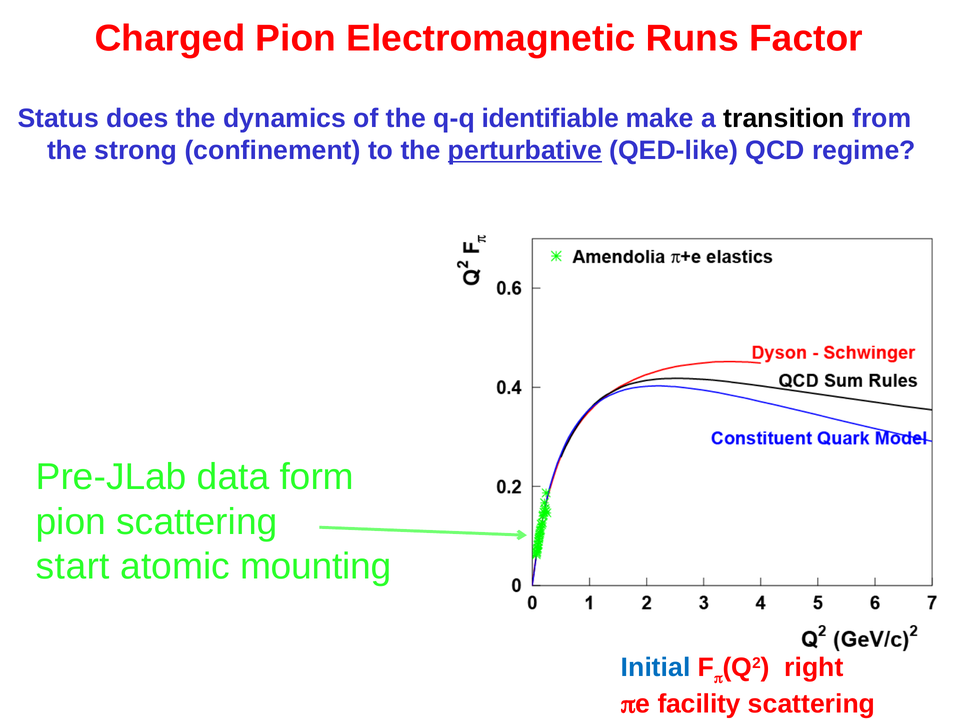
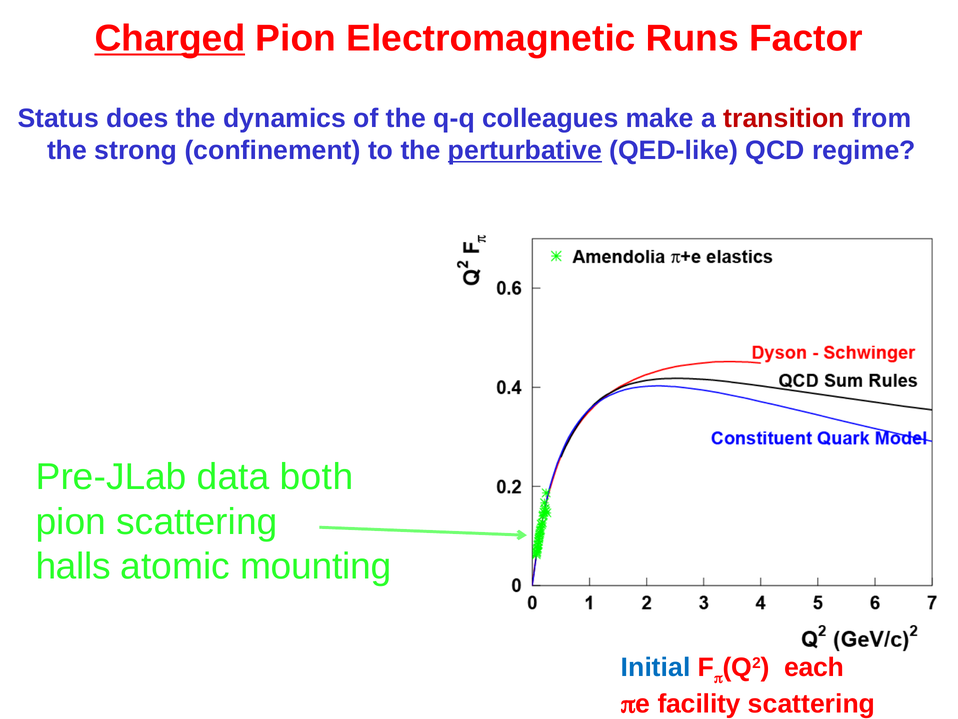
Charged underline: none -> present (170, 39)
identifiable: identifiable -> colleagues (550, 118)
transition colour: black -> red (784, 118)
form: form -> both (317, 477)
start: start -> halls (73, 566)
right: right -> each (814, 667)
